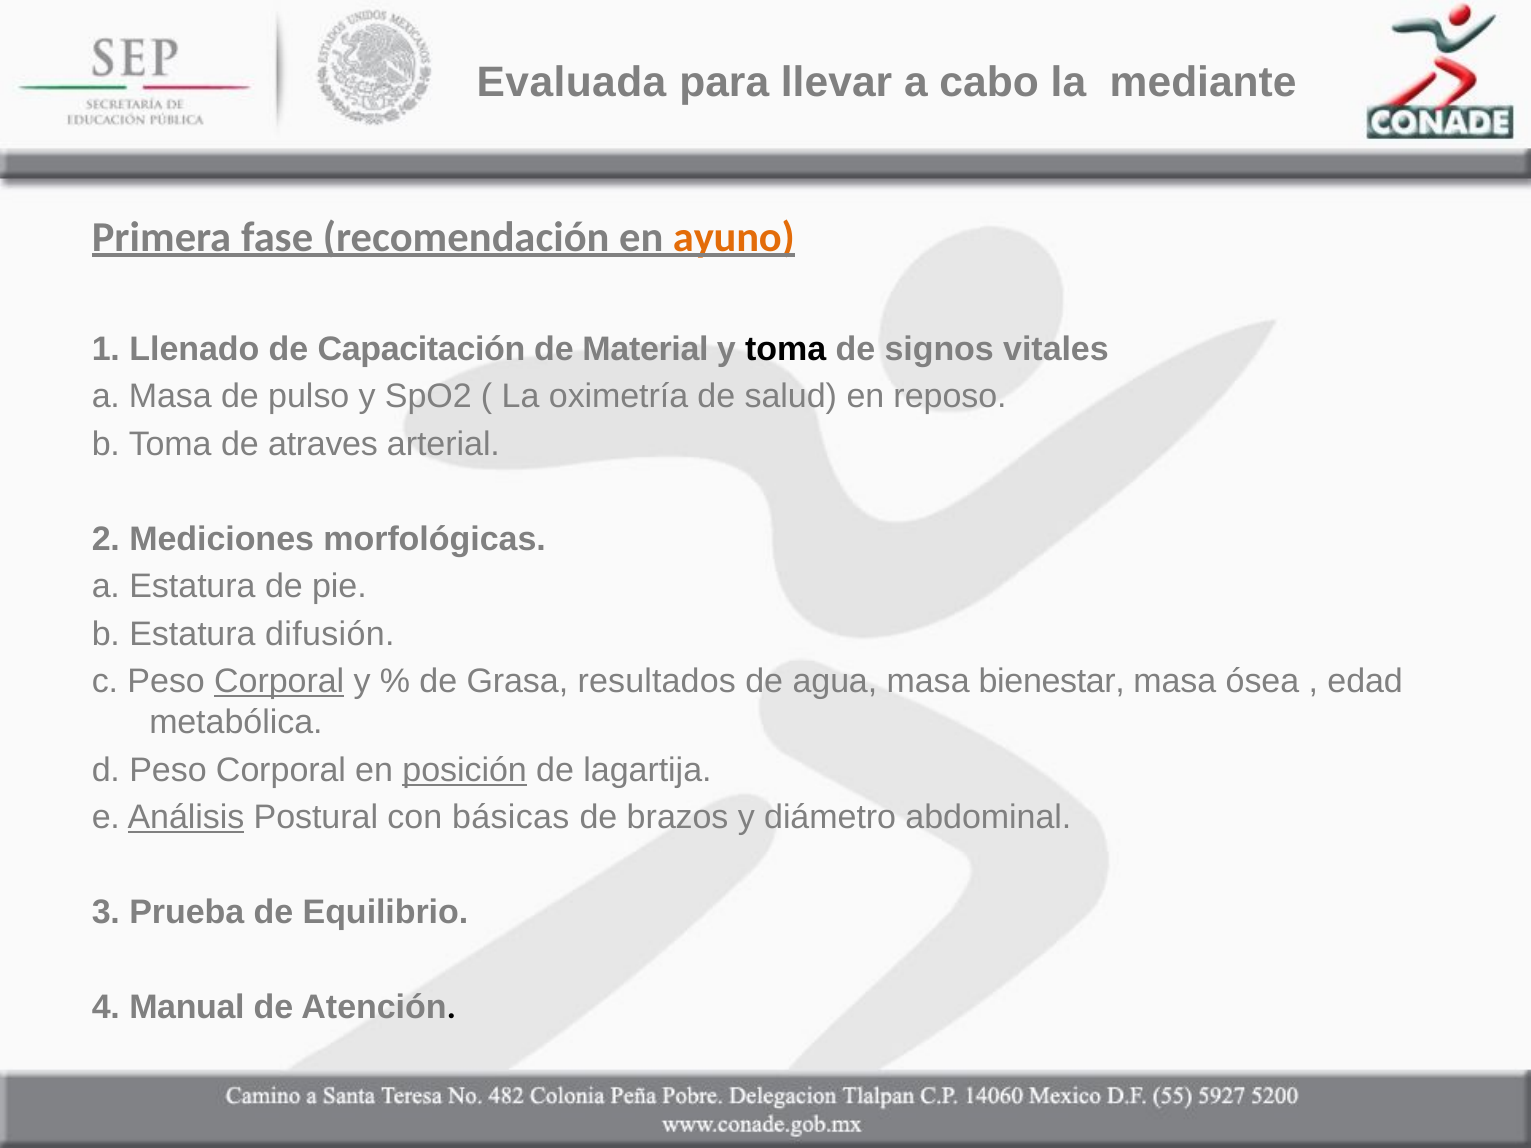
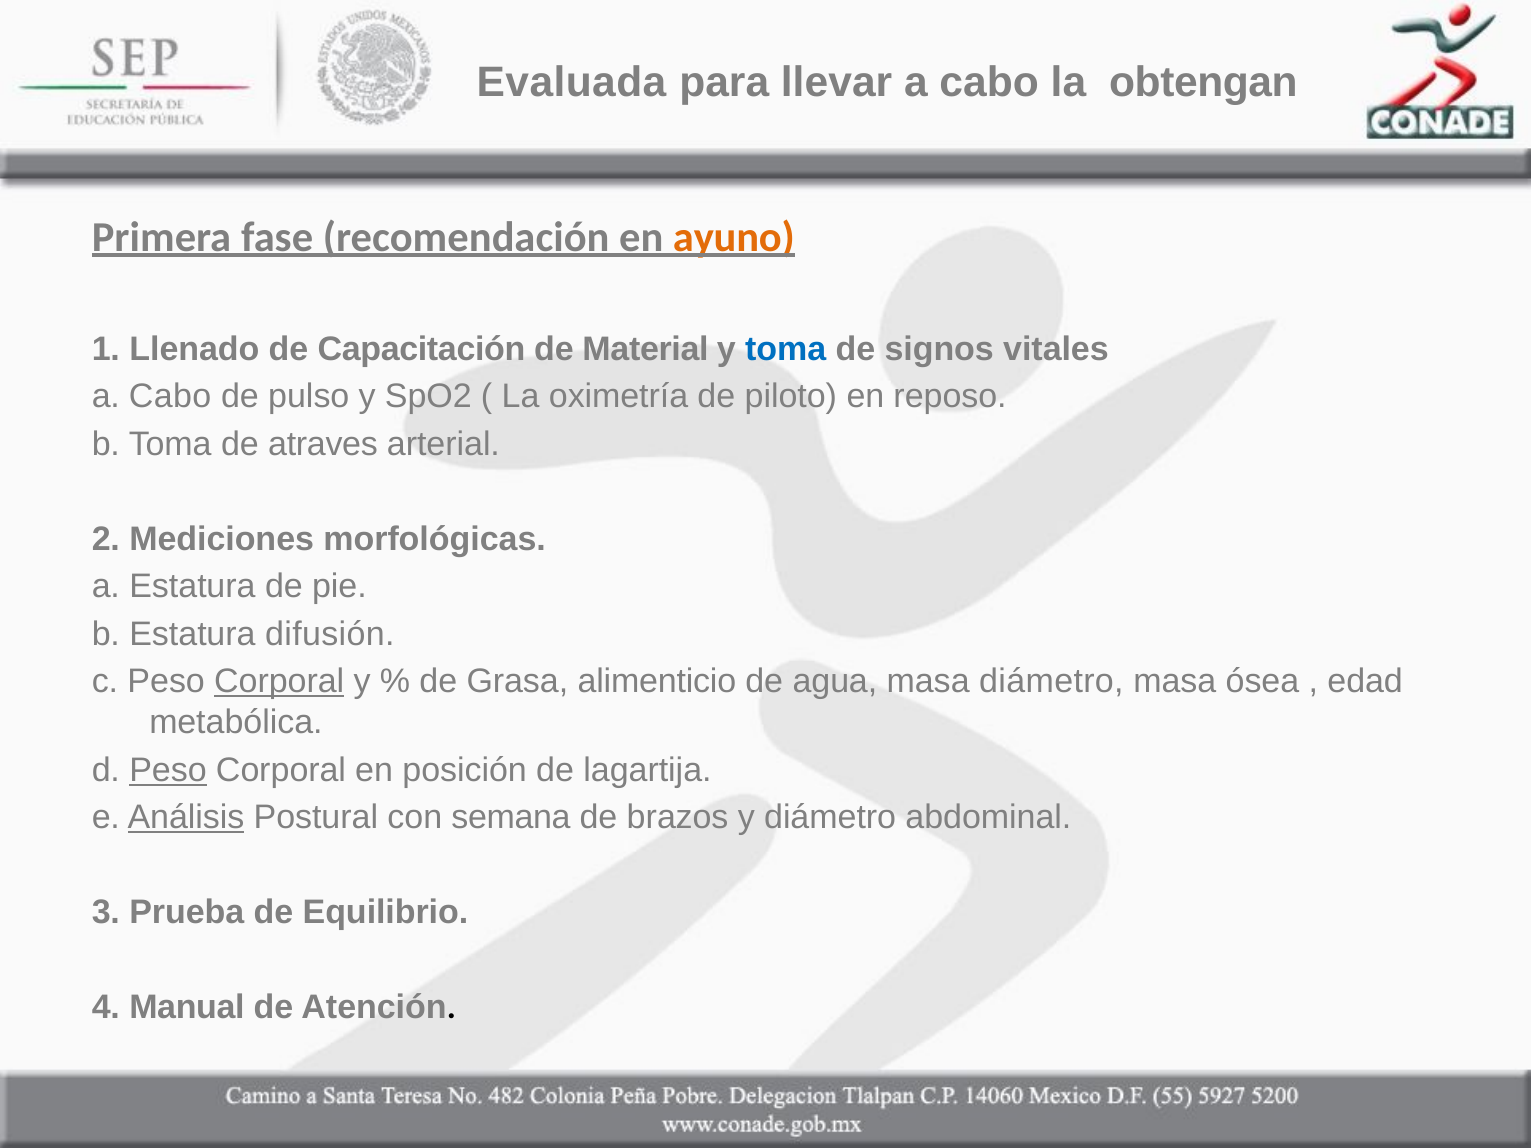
mediante: mediante -> obtengan (1203, 83)
toma colour: black -> blue (786, 349)
Masa: Masa -> Cabo (170, 396)
salud: salud -> piloto (791, 396)
resultados: resultados -> alimenticio (657, 682)
masa bienestar: bienestar -> diámetro (1051, 682)
Peso underline: none -> present (168, 770)
posición underline: present -> none (465, 770)
básicas: básicas -> semana (511, 818)
